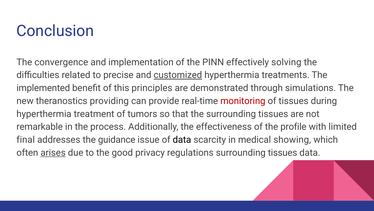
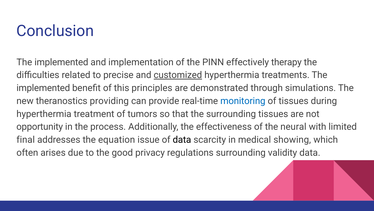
convergence: convergence -> implemented (61, 62)
solving: solving -> therapy (286, 62)
monitoring colour: red -> blue (243, 101)
remarkable: remarkable -> opportunity (40, 126)
profile: profile -> neural (293, 126)
guidance: guidance -> equation (117, 139)
arises underline: present -> none (53, 152)
regulations surrounding tissues: tissues -> validity (283, 152)
